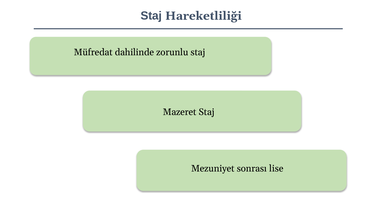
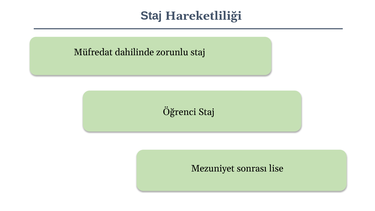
Mazeret: Mazeret -> Öğrenci (180, 112)
